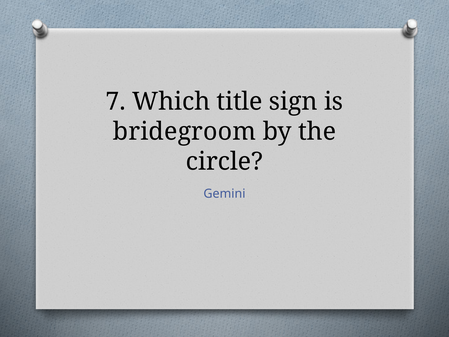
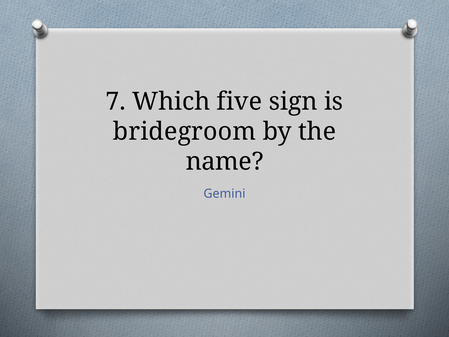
title: title -> five (239, 102)
circle: circle -> name (225, 161)
